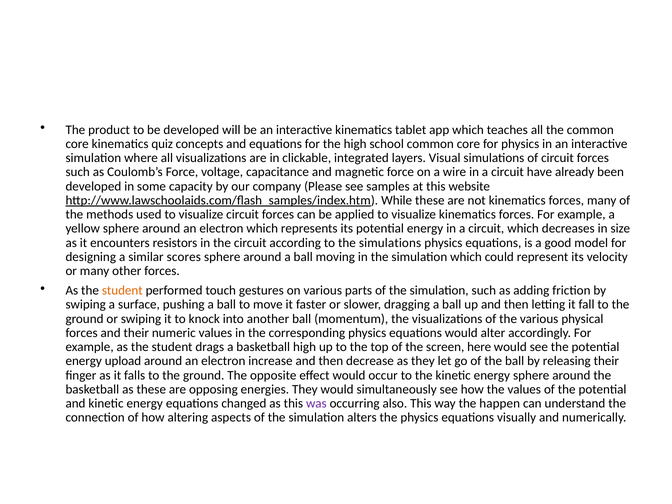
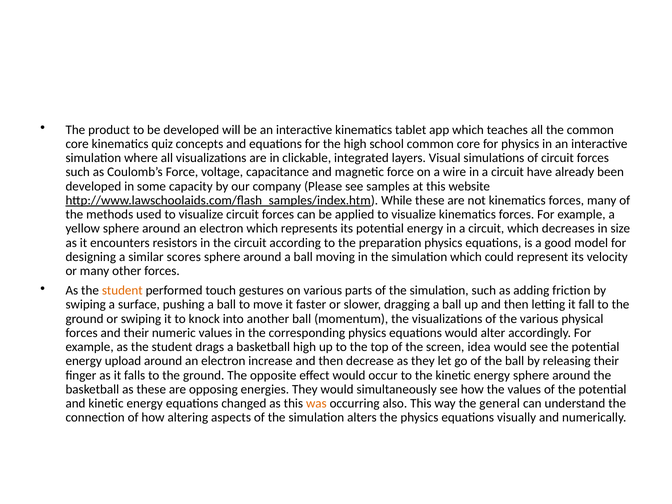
the simulations: simulations -> preparation (390, 243)
here: here -> idea (479, 347)
was colour: purple -> orange (316, 404)
happen: happen -> general (500, 404)
